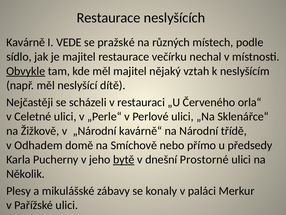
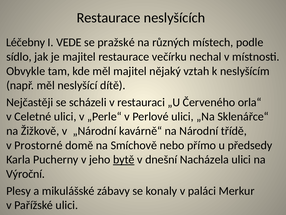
Kavárně: Kavárně -> Léčebny (26, 42)
Obvykle underline: present -> none (26, 71)
Odhadem: Odhadem -> Prostorné (38, 145)
Prostorné: Prostorné -> Nacházela (204, 159)
Několik: Několik -> Výroční (26, 174)
